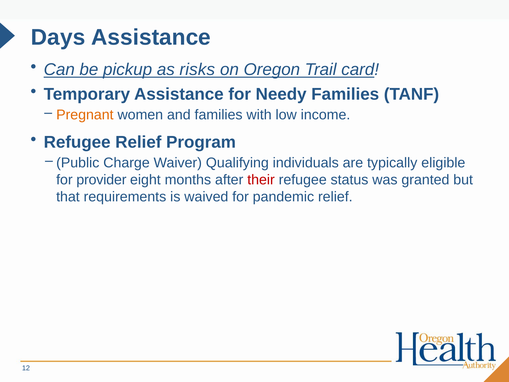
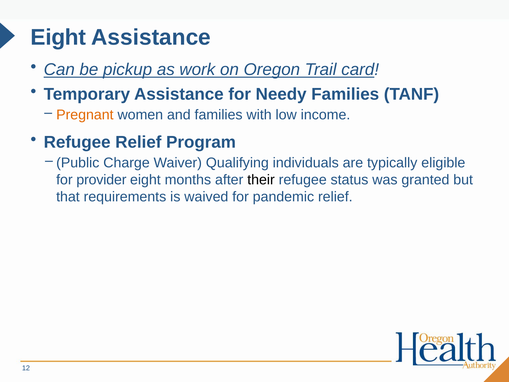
Days: Days -> Eight (58, 37)
risks: risks -> work (197, 70)
their colour: red -> black (261, 180)
